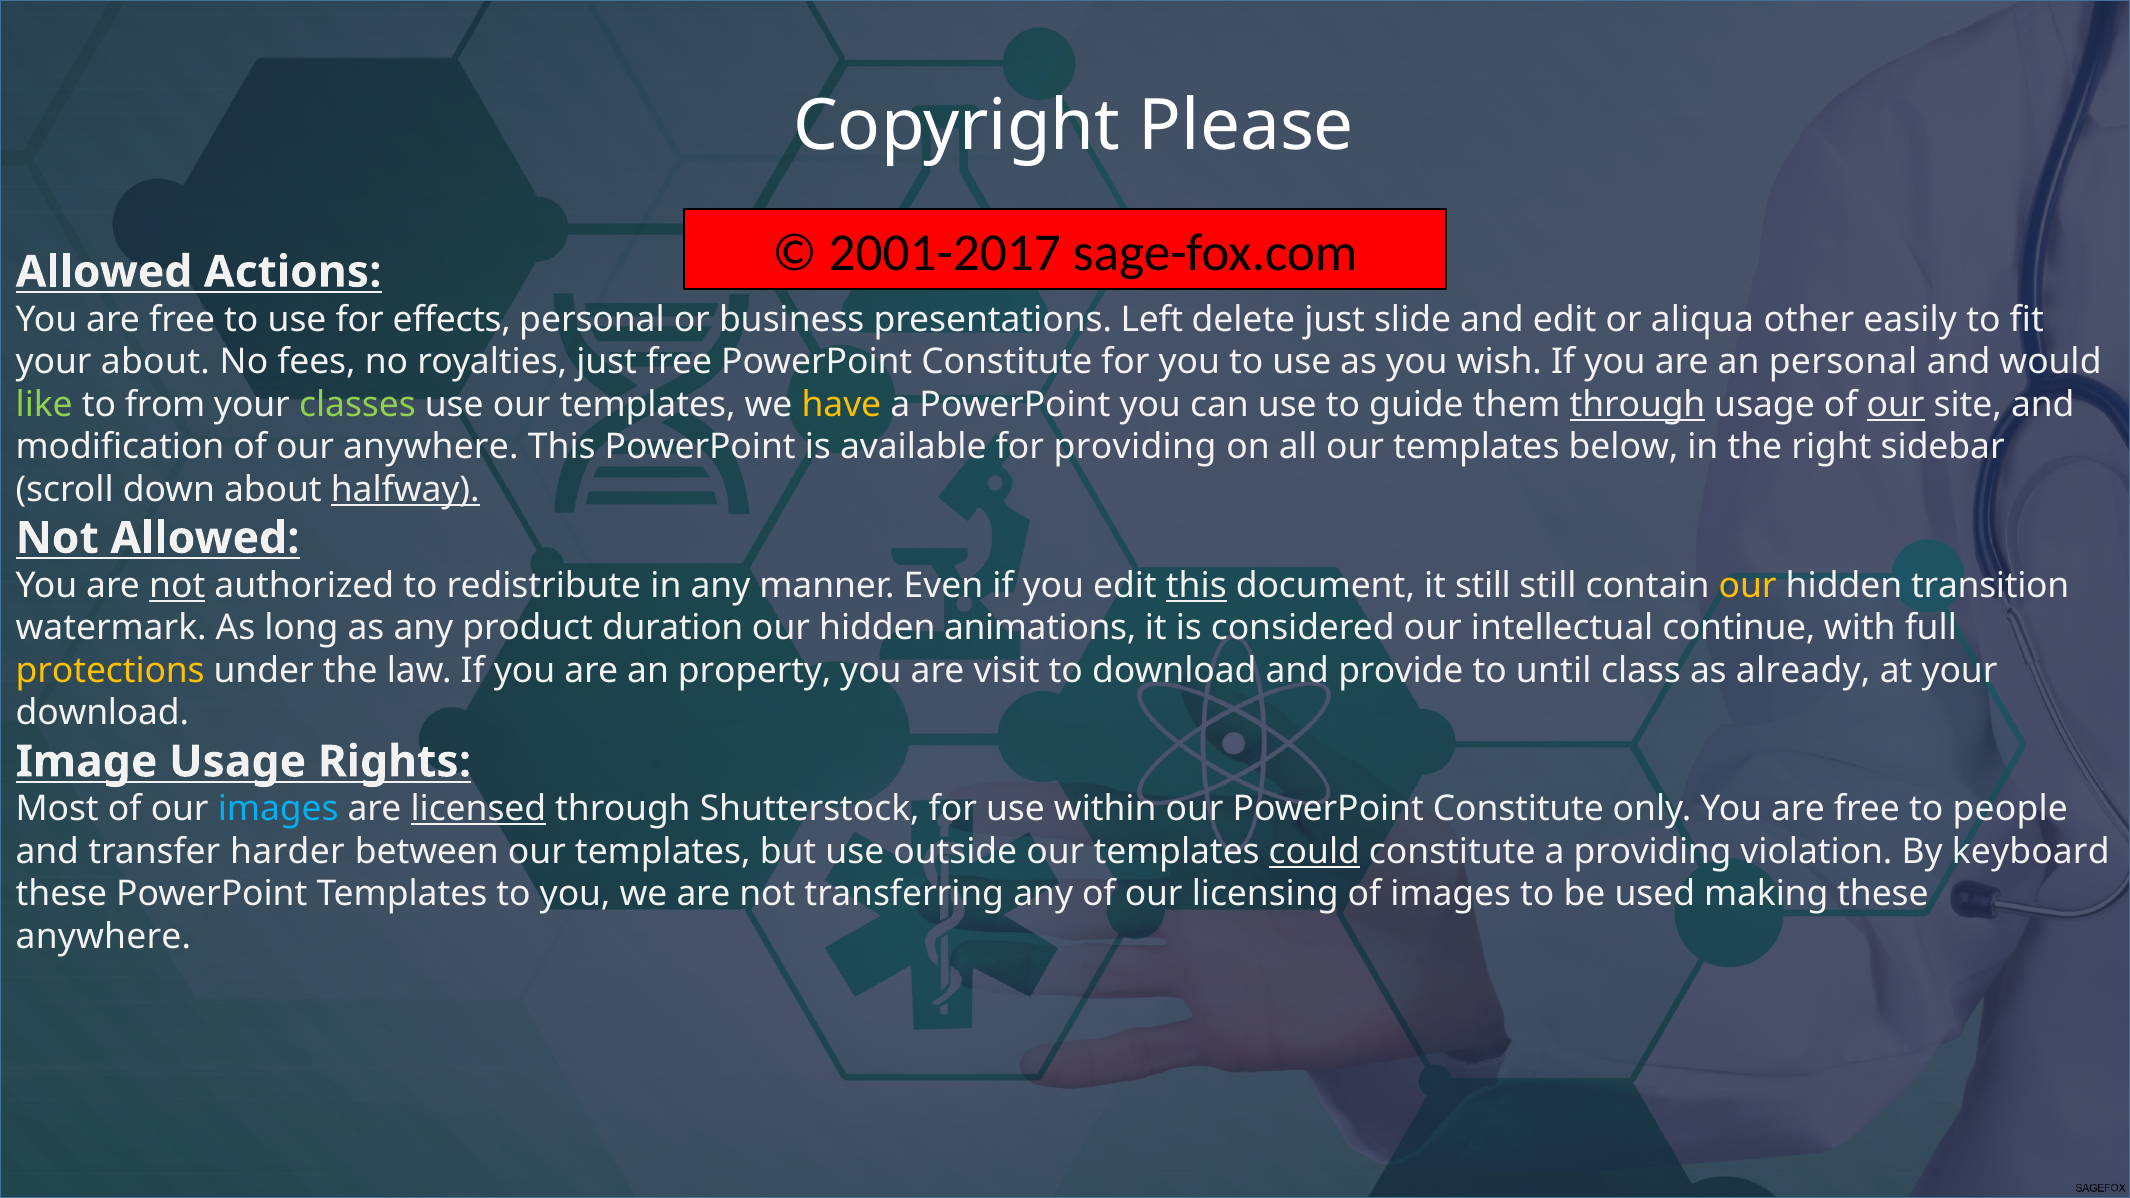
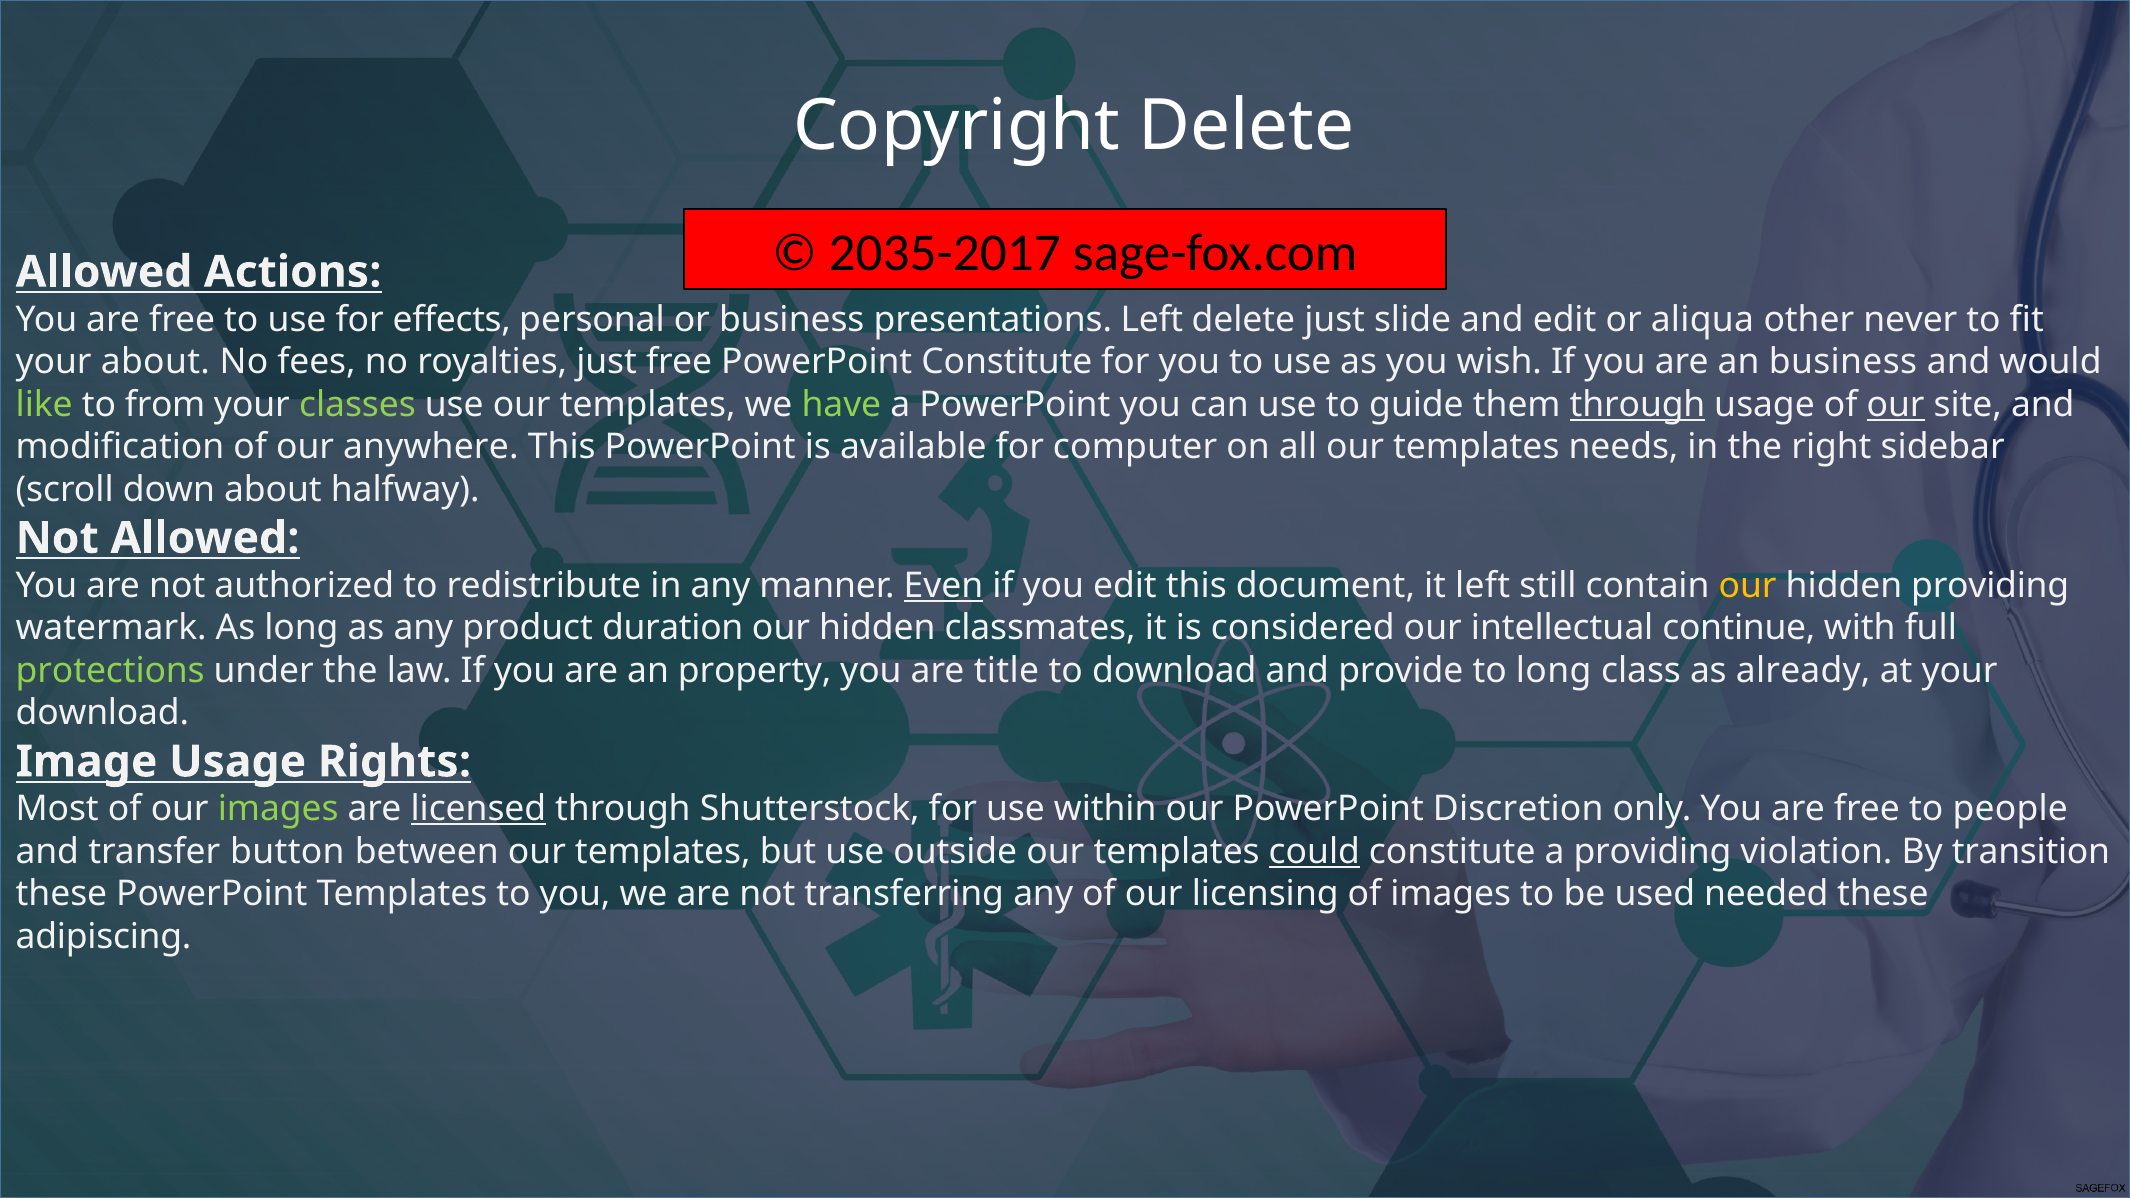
Copyright Please: Please -> Delete (1247, 126)
2001-2017: 2001-2017 -> 2035-2017 (945, 253)
easily: easily -> never (1910, 319)
an personal: personal -> business (1843, 362)
have colour: yellow -> light green (841, 405)
for providing: providing -> computer (1135, 447)
below: below -> needs (1624, 447)
halfway underline: present -> none (405, 490)
not underline: present -> none (177, 586)
Even underline: none -> present (943, 586)
this underline: present -> none (1196, 586)
it still: still -> left (1483, 586)
hidden transition: transition -> providing (1990, 586)
animations: animations -> classmates (1040, 628)
protections colour: yellow -> light green (110, 671)
visit: visit -> title (1006, 671)
to until: until -> long (1554, 671)
images colour: light blue -> light green (278, 809)
our PowerPoint Constitute: Constitute -> Discretion (1518, 809)
harder: harder -> button (287, 852)
keyboard: keyboard -> transition (2031, 852)
making: making -> needed (1766, 894)
anywhere: anywhere -> adipiscing (104, 937)
